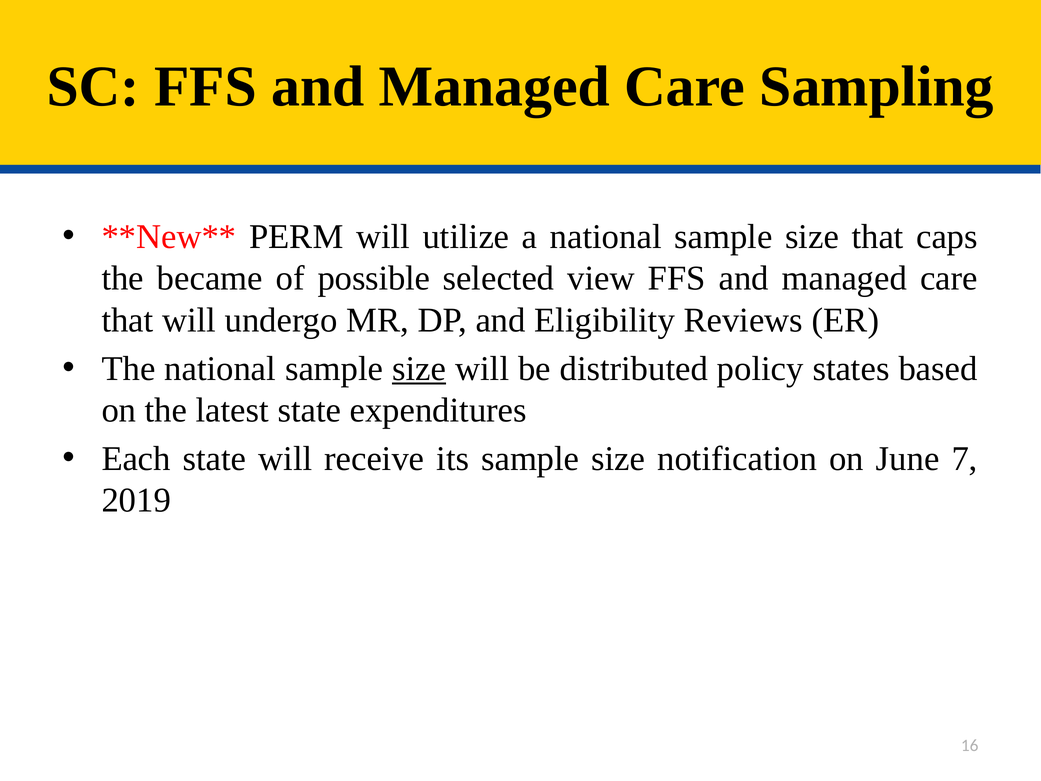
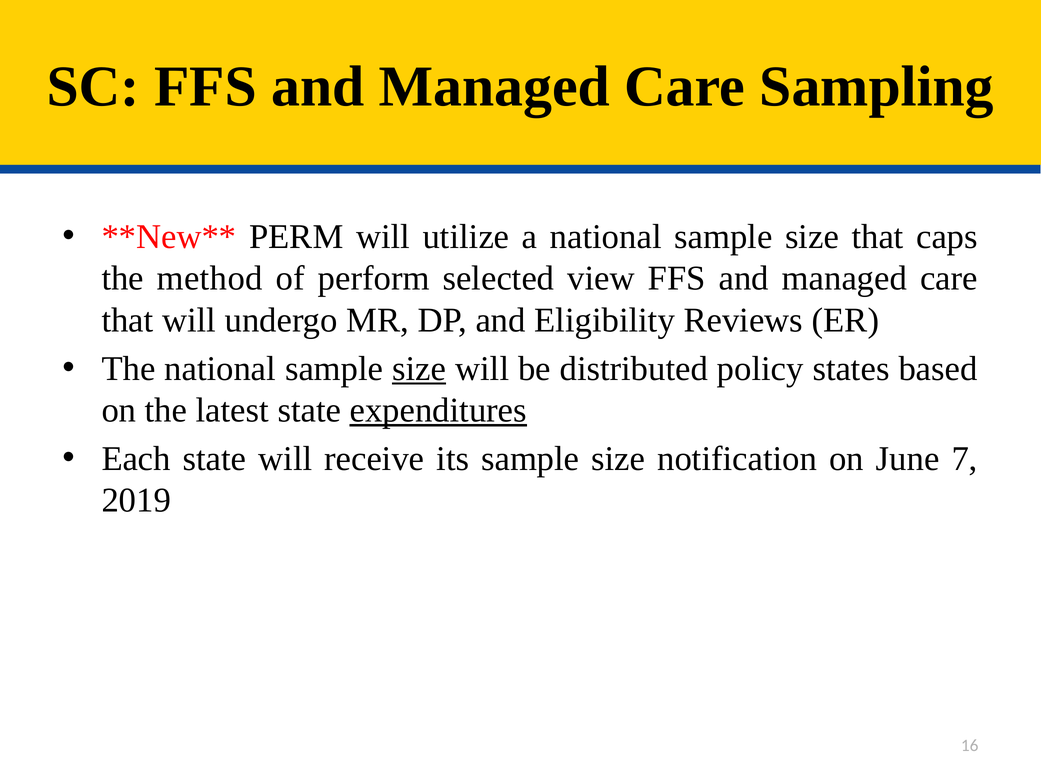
became: became -> method (210, 278)
possible: possible -> perform (374, 278)
expenditures underline: none -> present (438, 410)
